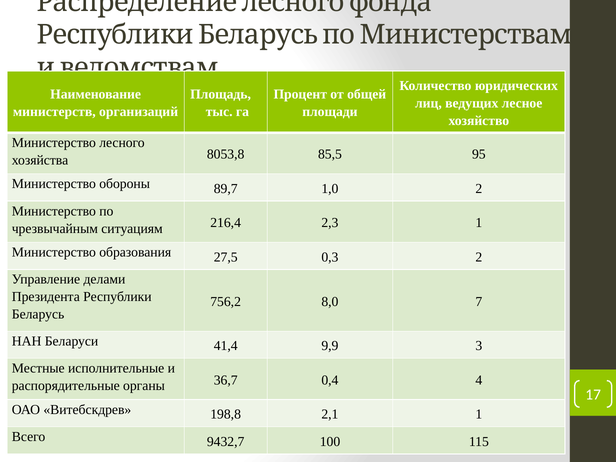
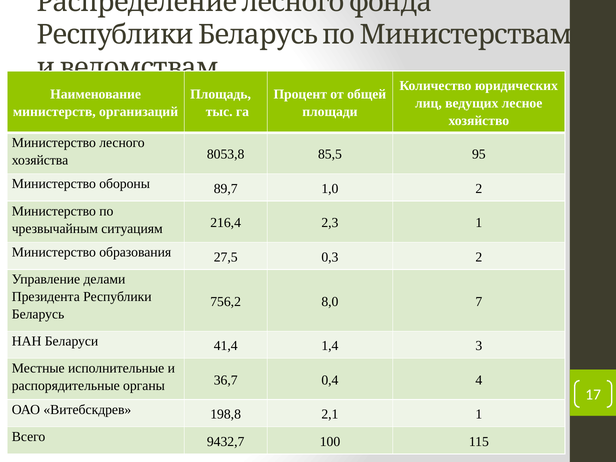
9,9: 9,9 -> 1,4 (330, 346)
